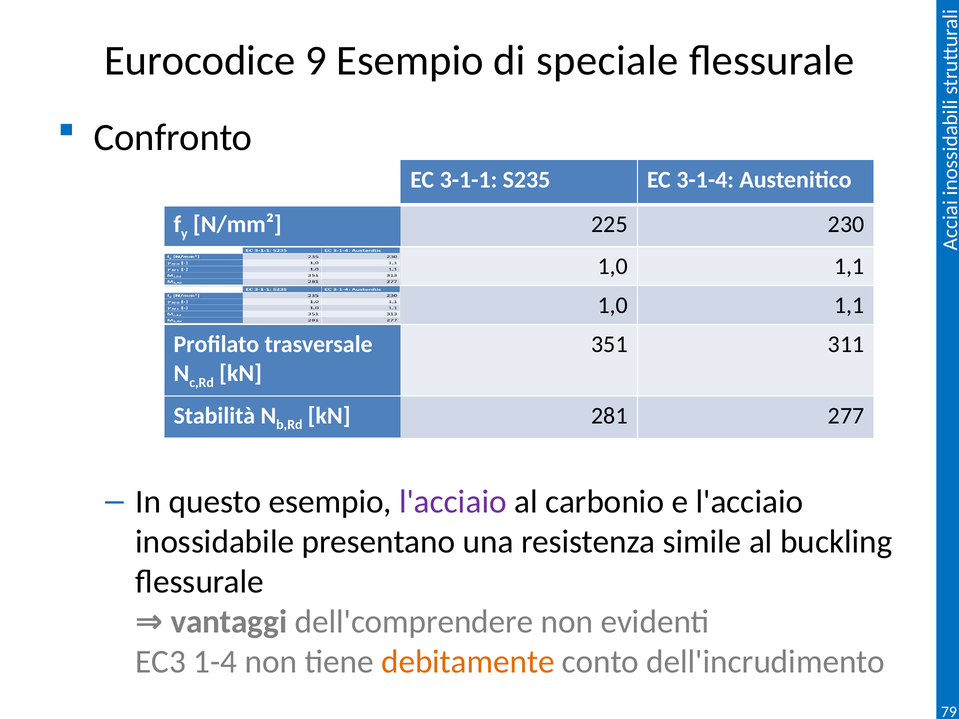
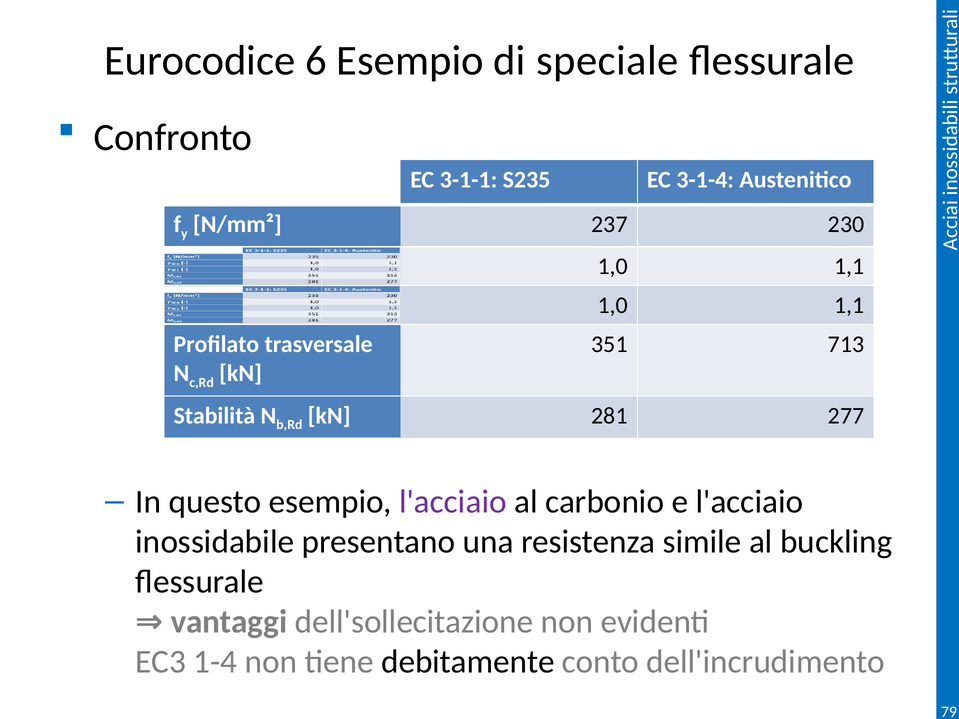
9: 9 -> 6 (316, 60)
225: 225 -> 237 (610, 224)
311: 311 -> 713 (846, 344)
dell'comprendere: dell'comprendere -> dell'sollecitazione (414, 622)
debitamente colour: orange -> black (468, 662)
